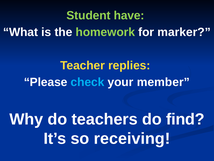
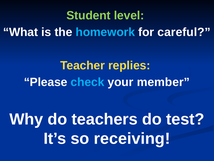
have: have -> level (129, 15)
homework colour: light green -> light blue (105, 32)
marker: marker -> careful (184, 32)
find: find -> test (185, 119)
